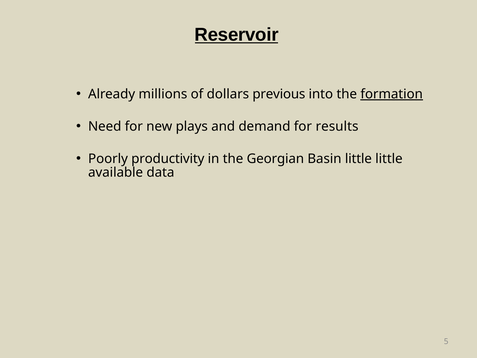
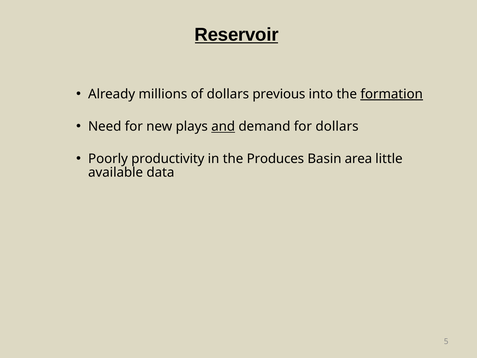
and underline: none -> present (223, 126)
for results: results -> dollars (337, 126)
Georgian: Georgian -> Produces (275, 159)
Basin little: little -> area (358, 159)
